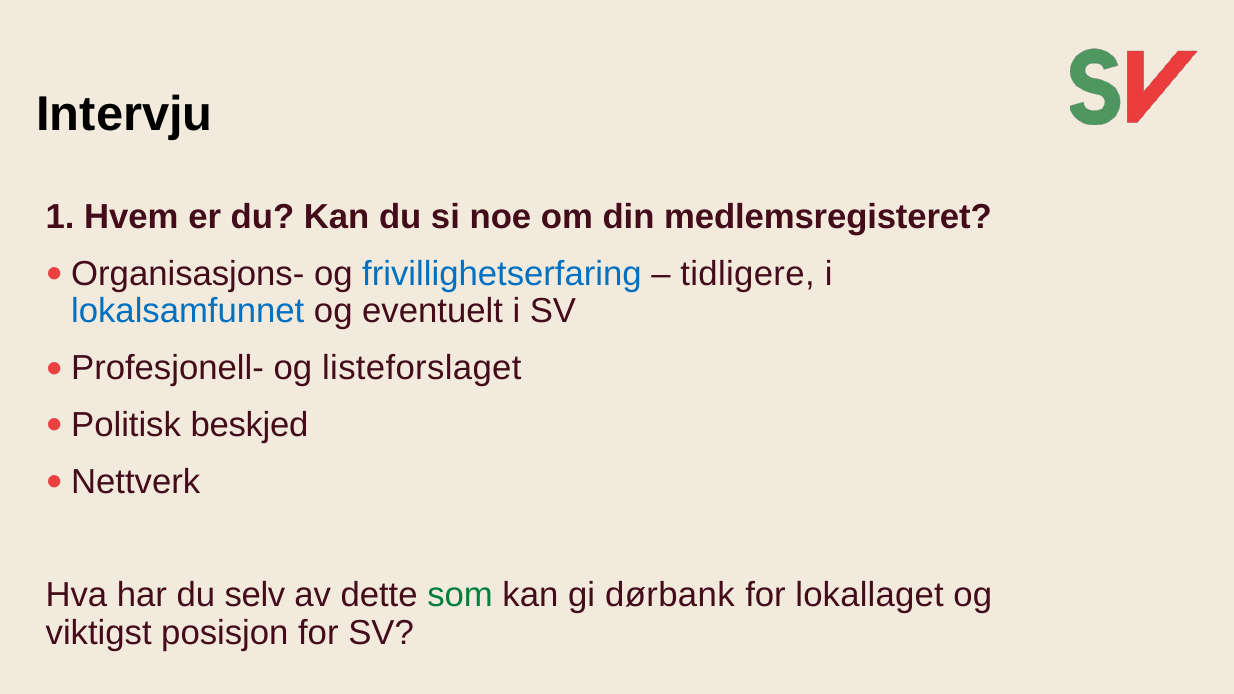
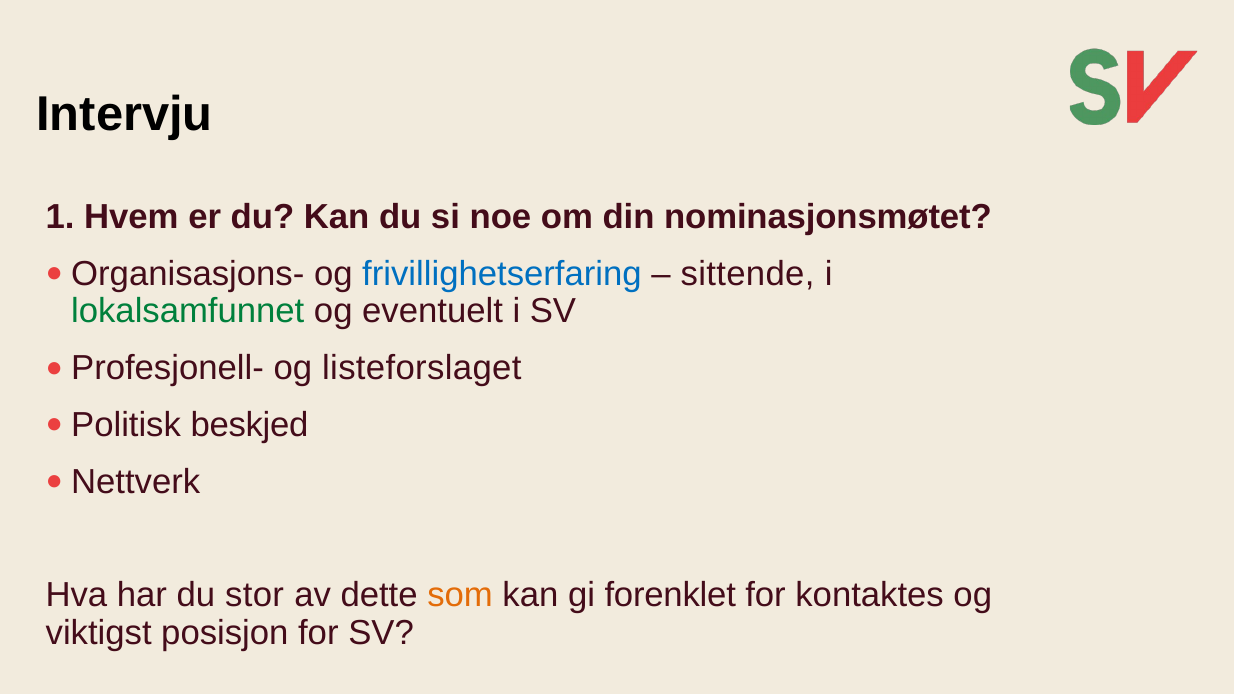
medlemsregisteret: medlemsregisteret -> nominasjonsmøtet (828, 217)
tidligere: tidligere -> sittende (748, 274)
lokalsamfunnet colour: blue -> green (188, 311)
selv: selv -> stor (255, 595)
som colour: green -> orange (460, 595)
dørbank: dørbank -> forenklet (670, 595)
lokallaget: lokallaget -> kontaktes (870, 595)
